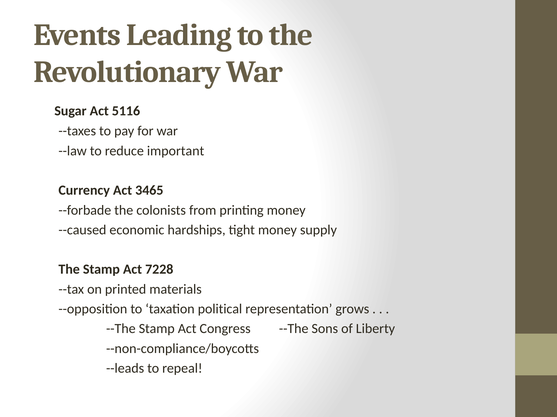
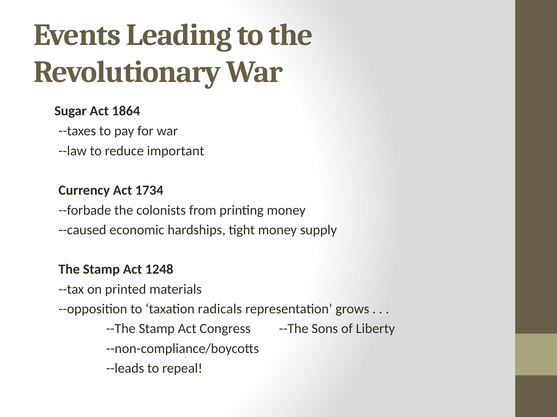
5116: 5116 -> 1864 (126, 111)
3465: 3465 -> 1734 (149, 191)
7228: 7228 -> 1248 (159, 270)
political: political -> radicals (220, 309)
